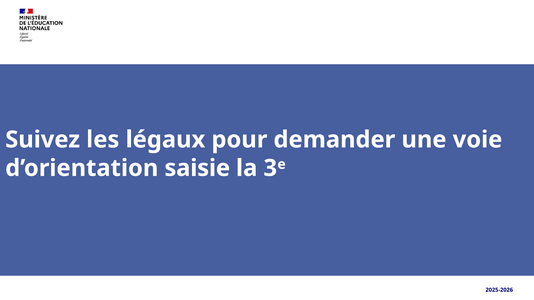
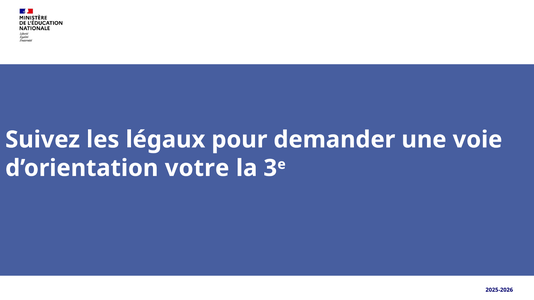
saisie: saisie -> votre (197, 168)
